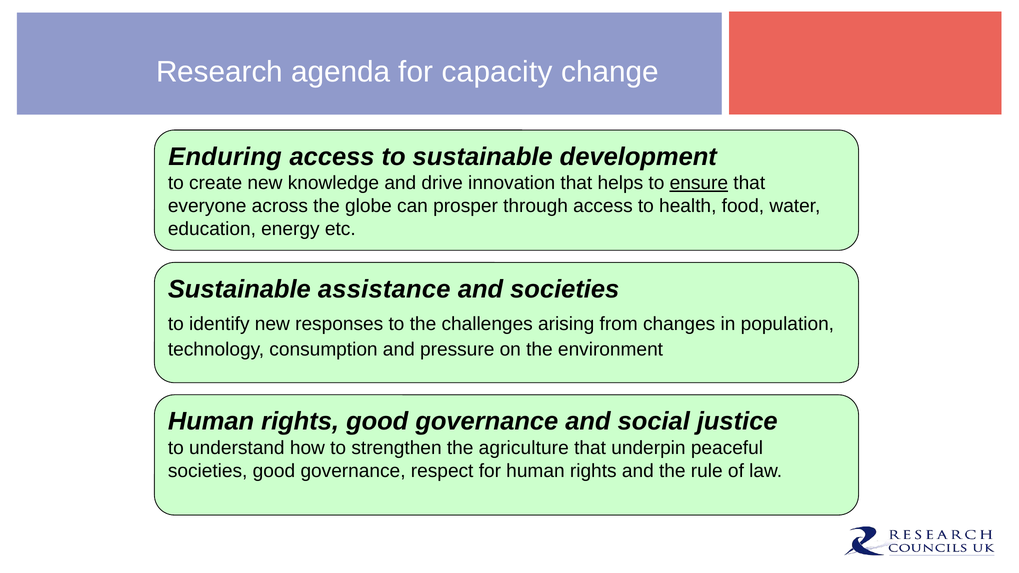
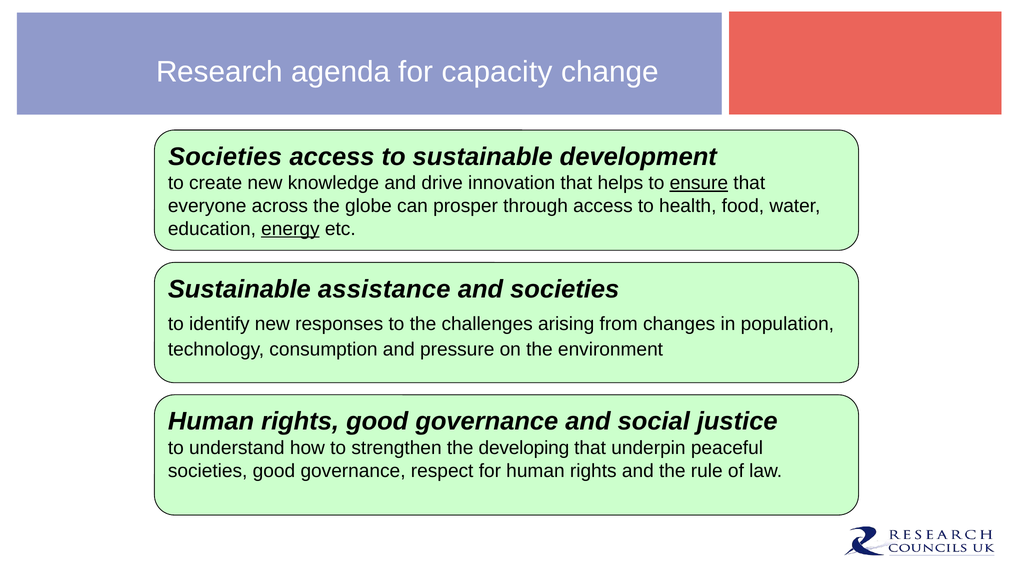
Enduring: Enduring -> Societies (225, 157)
energy underline: none -> present (290, 229)
agriculture: agriculture -> developing (524, 448)
